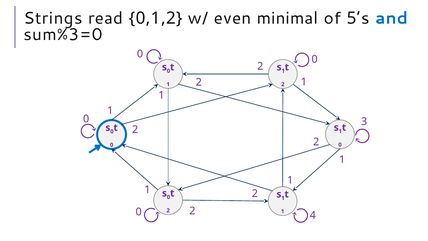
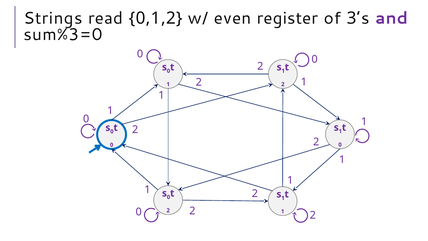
minimal: minimal -> register (287, 18)
5: 5 -> 3 (352, 18)
and colour: blue -> purple (392, 18)
0 3: 3 -> 1 (364, 121)
0 4: 4 -> 2 (313, 215)
